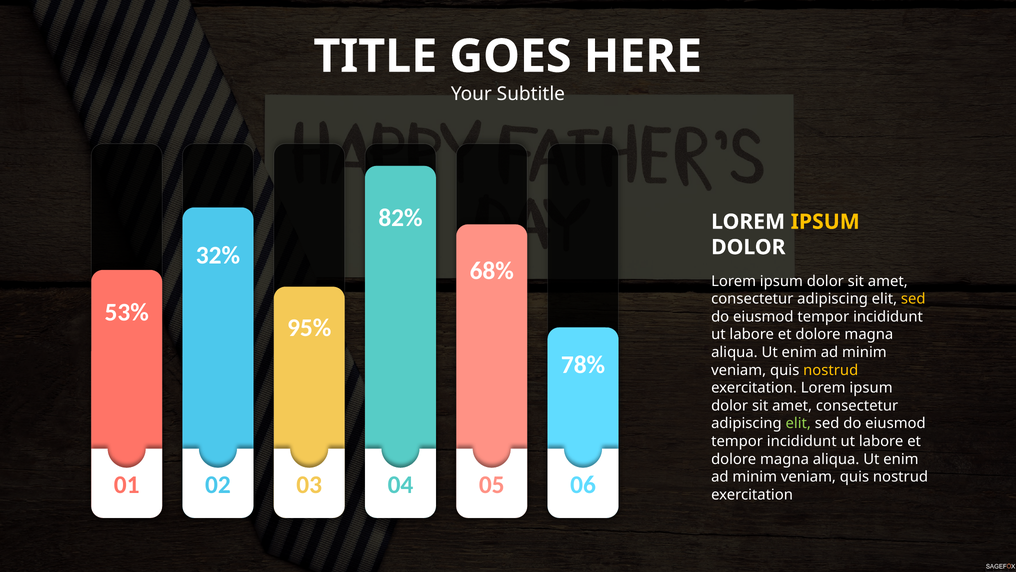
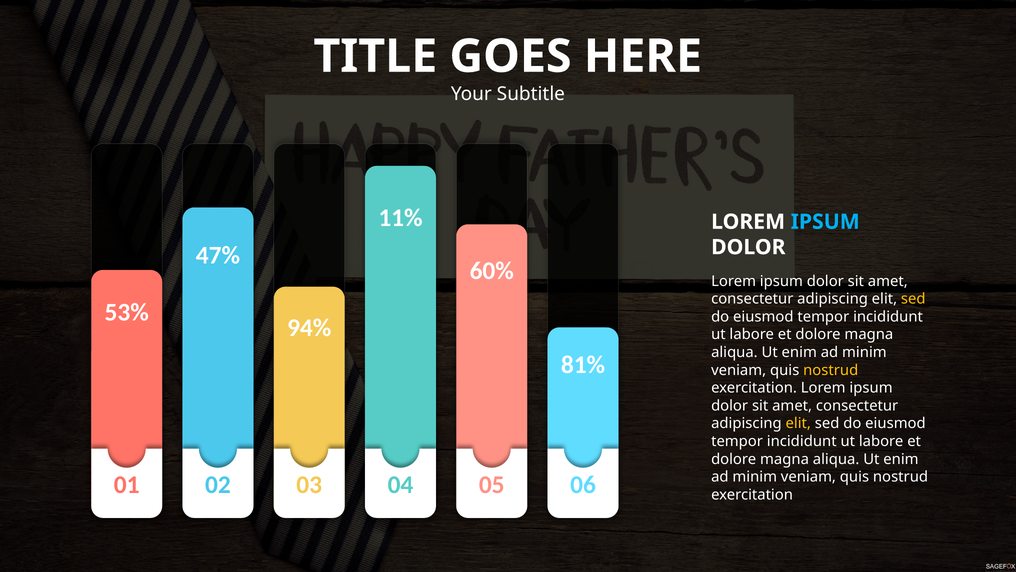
82%: 82% -> 11% (400, 217)
IPSUM colour: yellow -> light blue (825, 222)
32%: 32% -> 47% (218, 255)
68%: 68% -> 60% (492, 271)
95%: 95% -> 94% (309, 328)
78%: 78% -> 81% (583, 365)
elit colour: light green -> yellow (798, 423)
